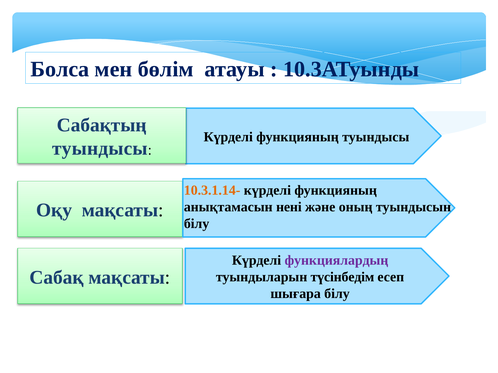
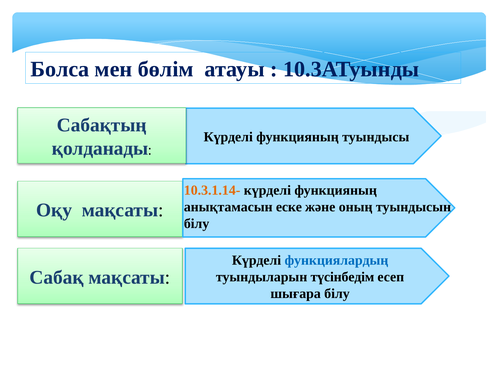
туындысы: туындысы -> қолданады (100, 149)
нені: нені -> еске (289, 207)
функциялардың colour: purple -> blue (336, 261)
